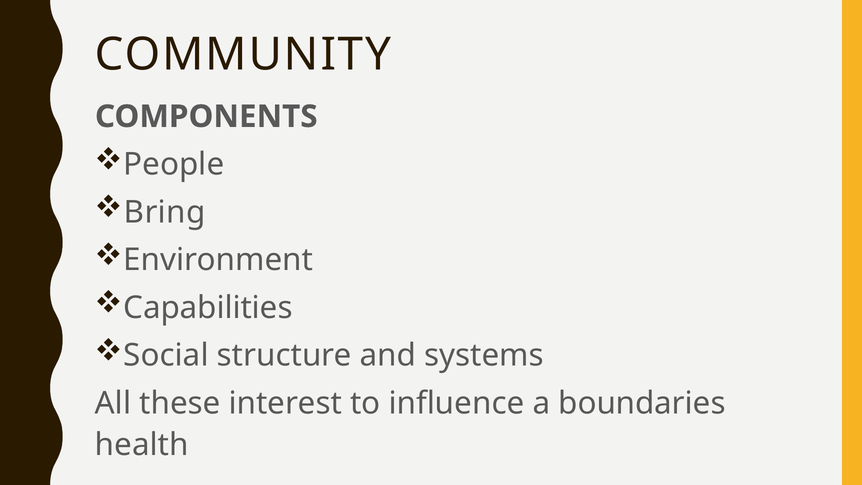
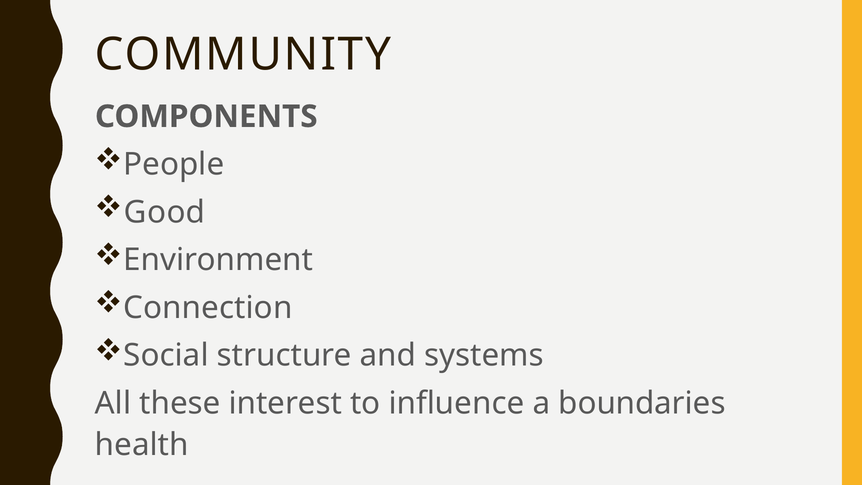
Bring: Bring -> Good (165, 212)
Capabilities: Capabilities -> Connection (208, 308)
